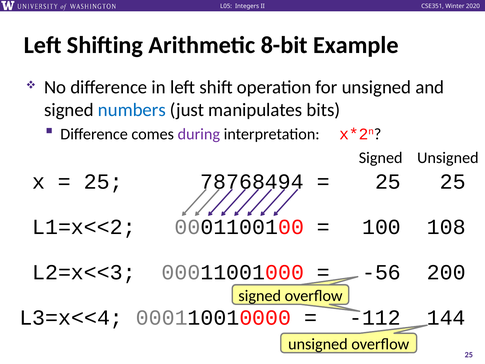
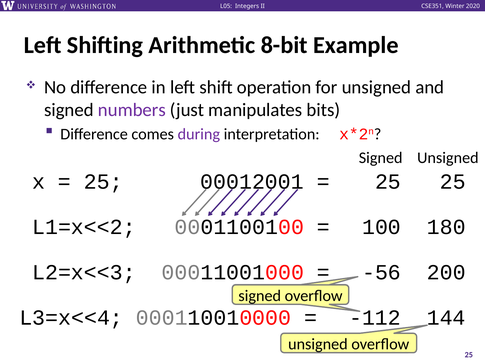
numbers colour: blue -> purple (132, 110)
78768494: 78768494 -> 00012001 (252, 182)
108: 108 -> 180 (446, 227)
